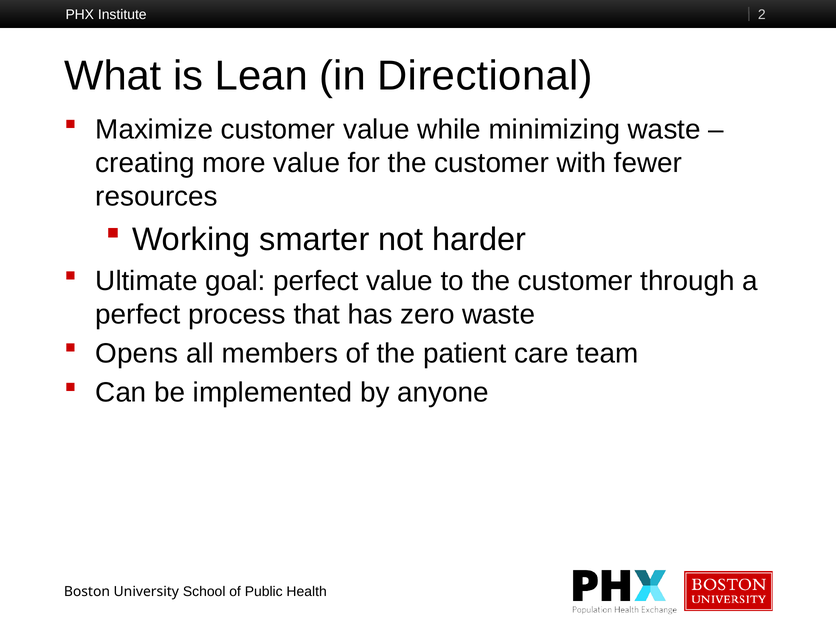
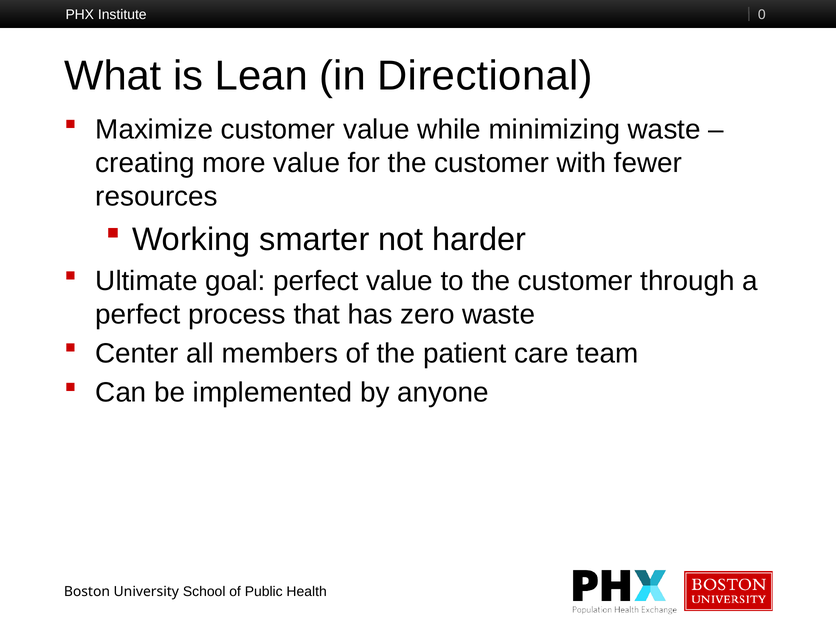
2: 2 -> 0 (762, 15)
Opens: Opens -> Center (137, 353)
